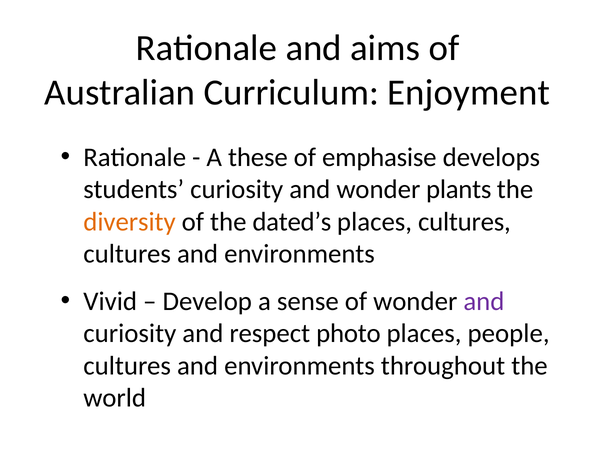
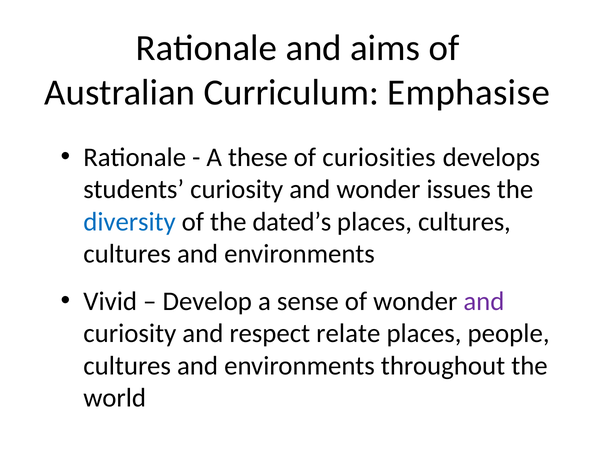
Enjoyment: Enjoyment -> Emphasise (469, 92)
emphasise: emphasise -> curiosities (379, 157)
plants: plants -> issues (459, 189)
diversity colour: orange -> blue (130, 222)
photo: photo -> relate (348, 333)
